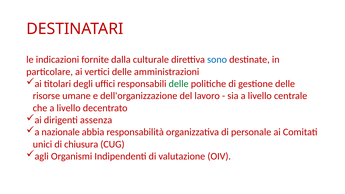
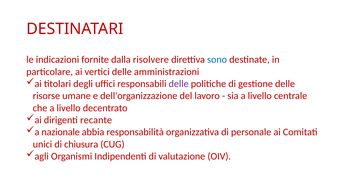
culturale: culturale -> risolvere (151, 60)
delle colour: green -> purple (179, 84)
assenza: assenza -> recante (96, 120)
